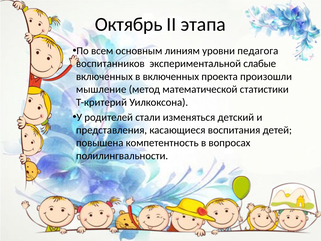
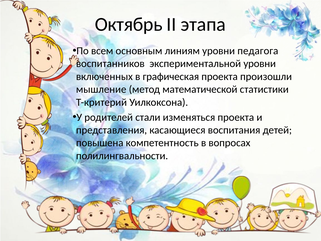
экспериментальной слабые: слабые -> уровни (260, 64)
в включенных: включенных -> графическая (171, 76)
изменяться детский: детский -> проекта (236, 117)
